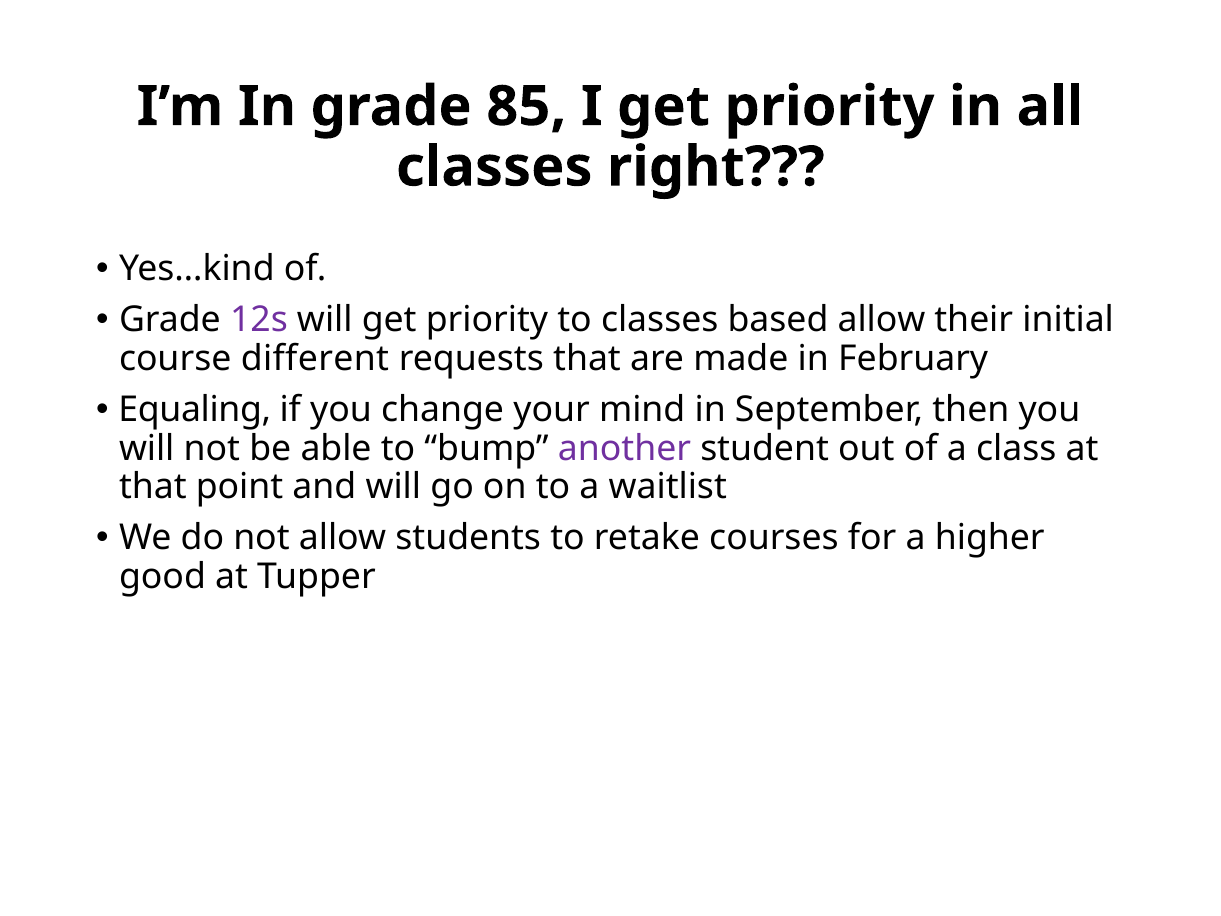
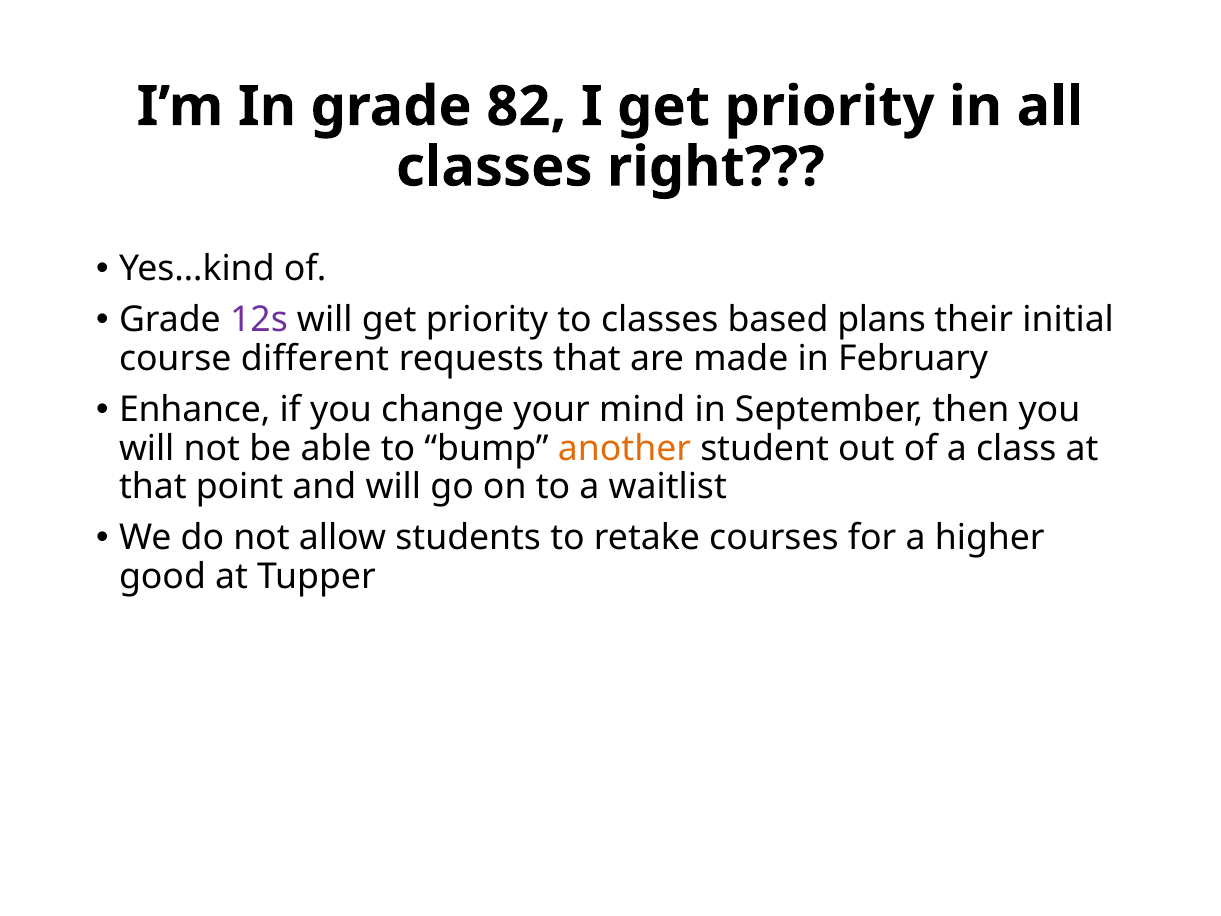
85: 85 -> 82 (526, 107)
based allow: allow -> plans (882, 320)
Equaling: Equaling -> Enhance (195, 410)
another colour: purple -> orange (625, 448)
